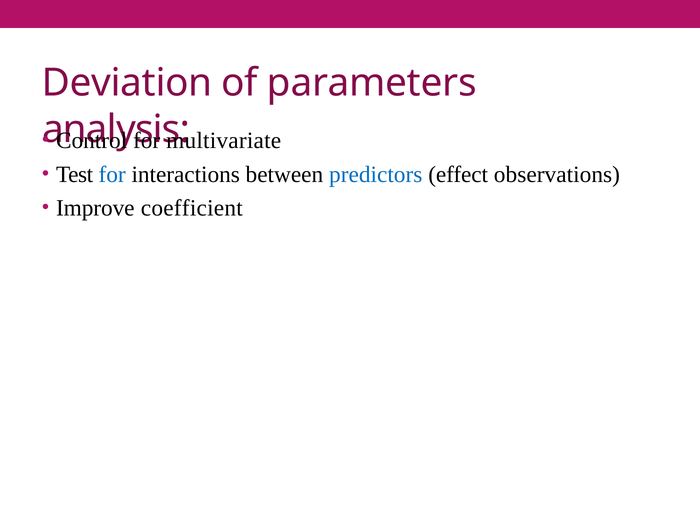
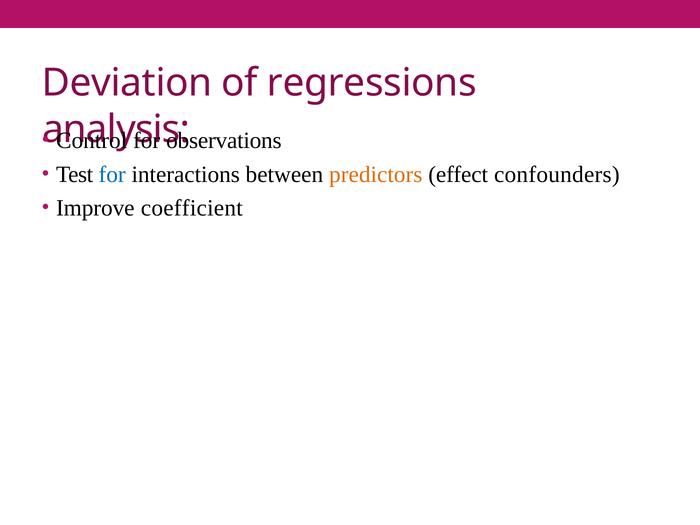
parameters: parameters -> regressions (372, 83)
multivariate: multivariate -> observations (224, 141)
predictors colour: blue -> orange (376, 174)
observations: observations -> confounders (557, 174)
